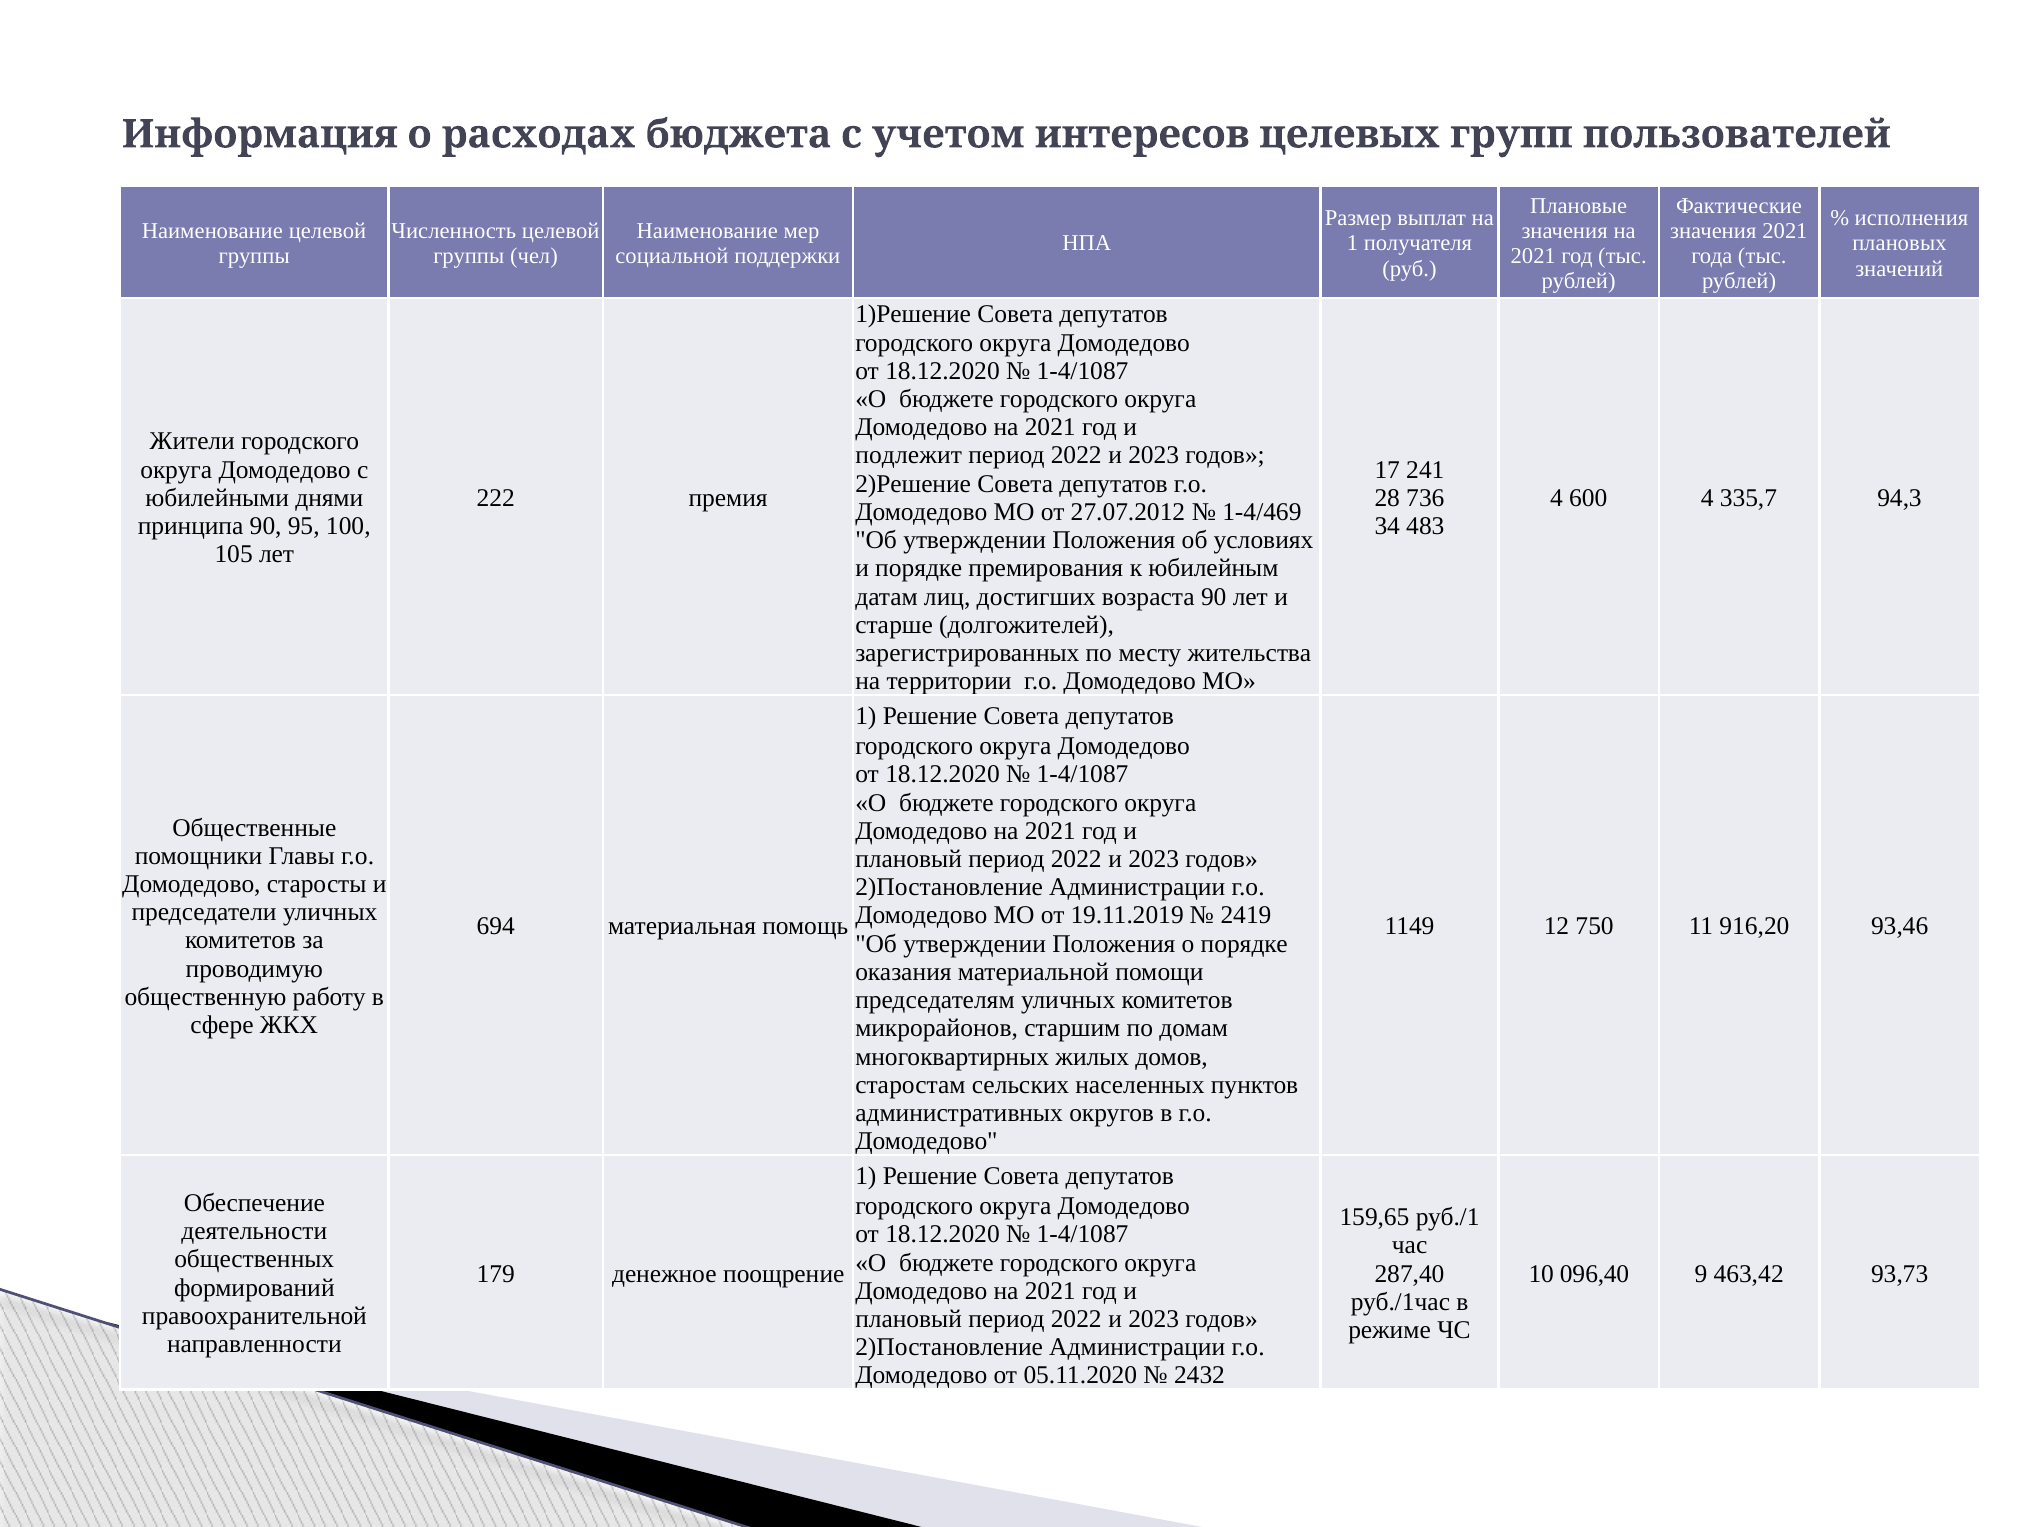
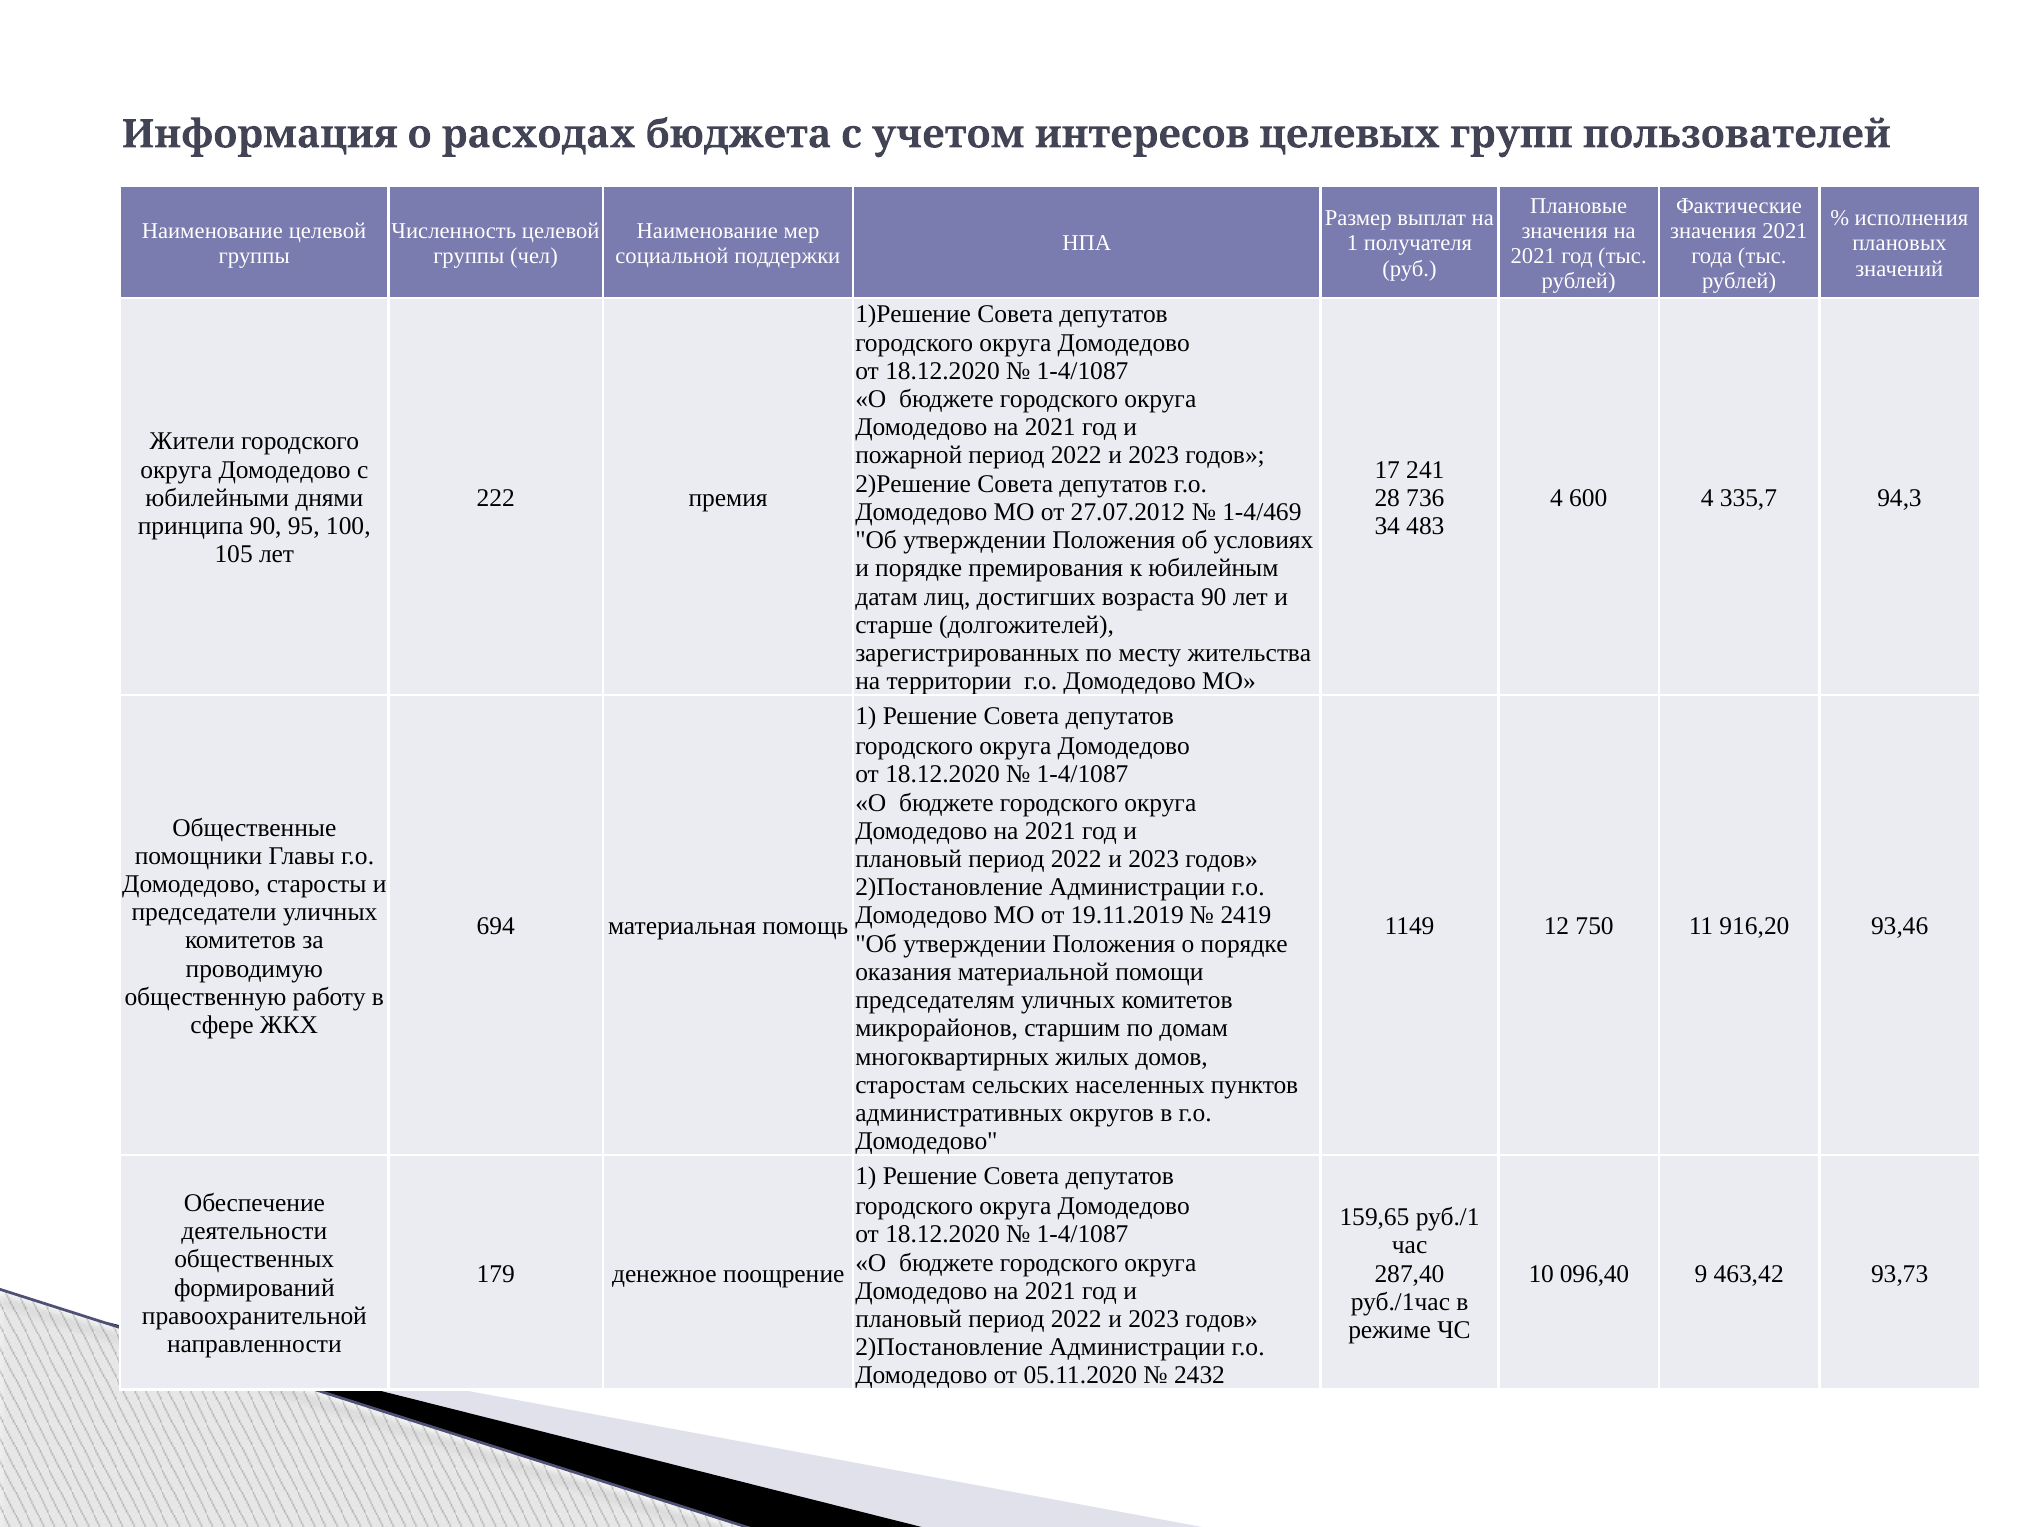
подлежит: подлежит -> пожарной (909, 456)
